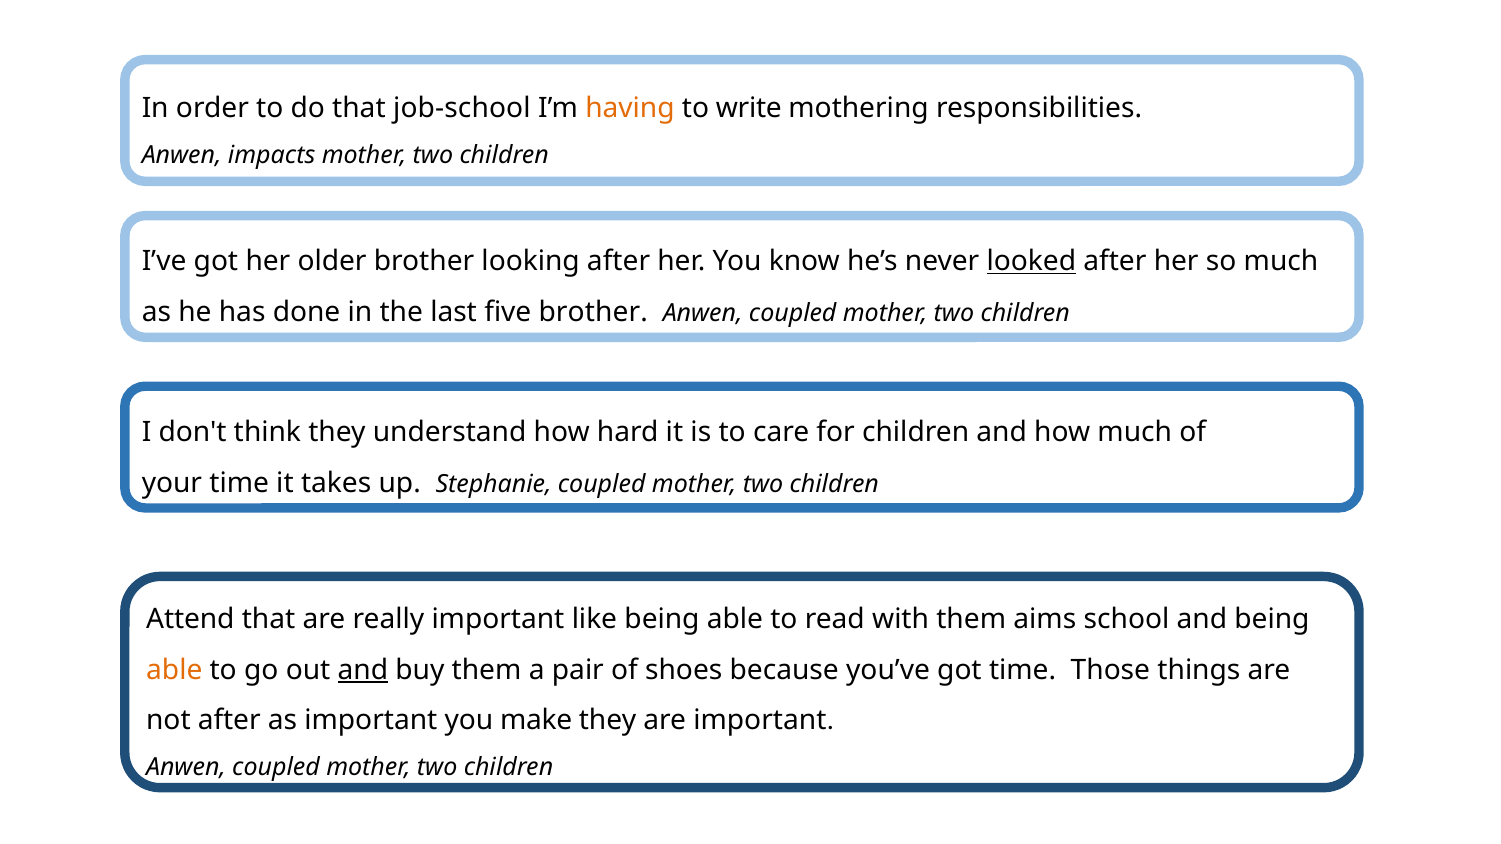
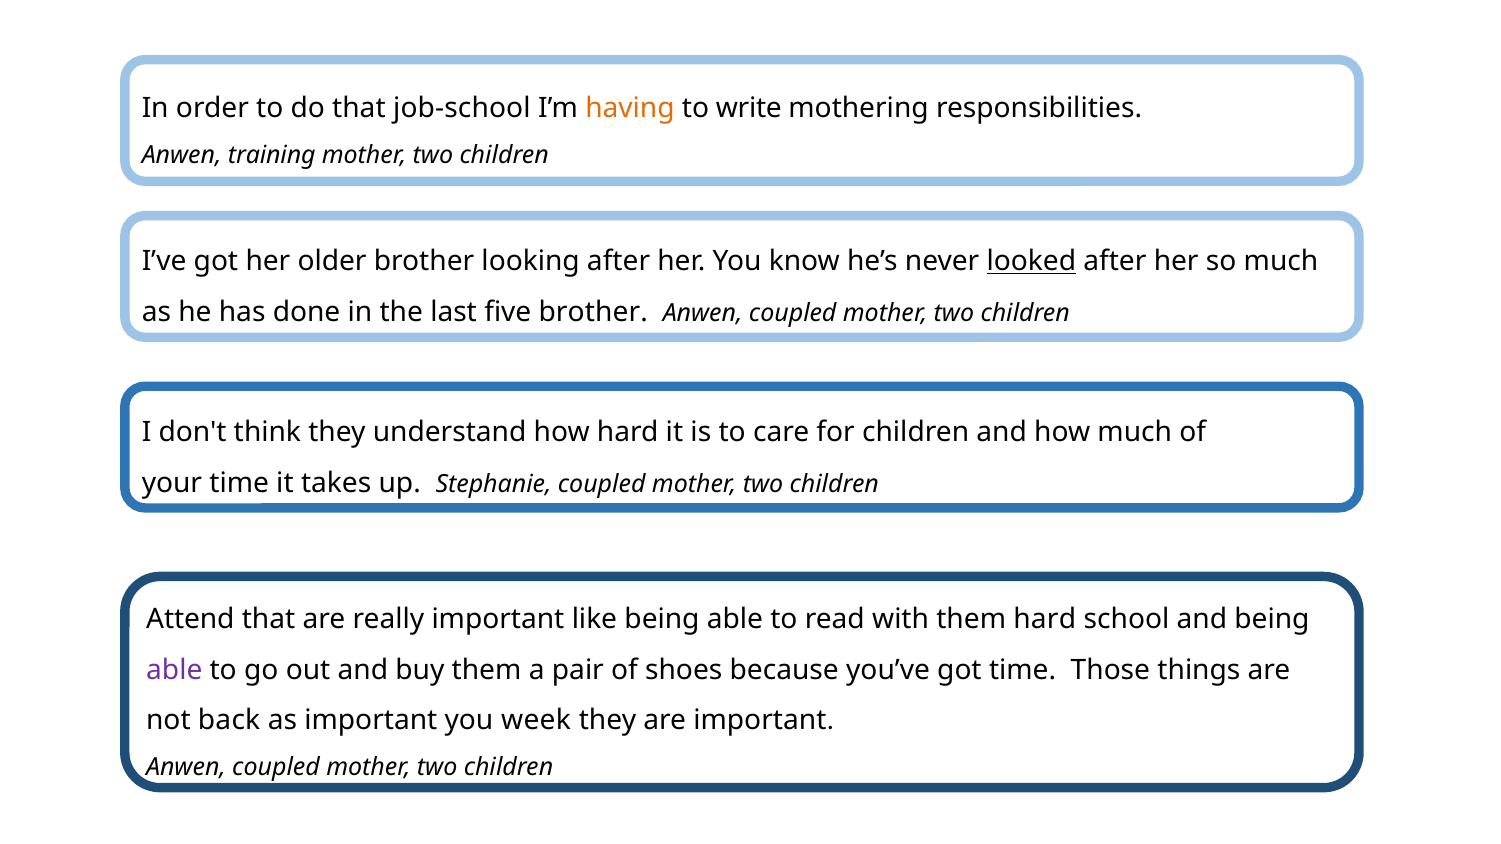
impacts: impacts -> training (272, 155)
them aims: aims -> hard (1045, 620)
able colour: orange -> purple (174, 670)
and underline: present -> none (363, 670)
not after: after -> back (229, 721)
make: make -> week (536, 721)
